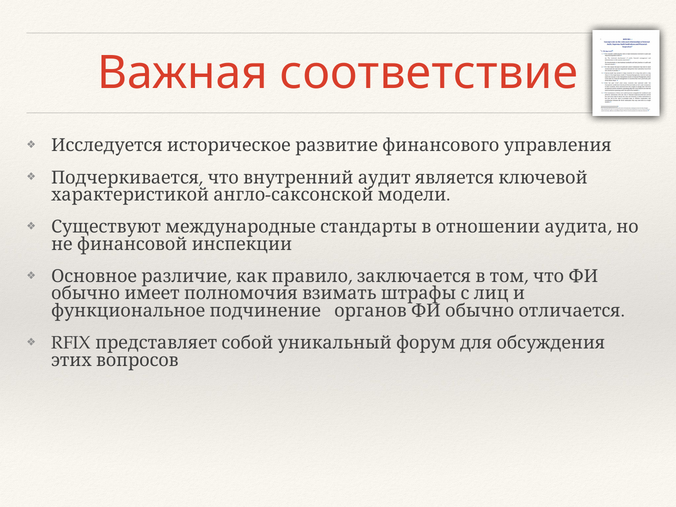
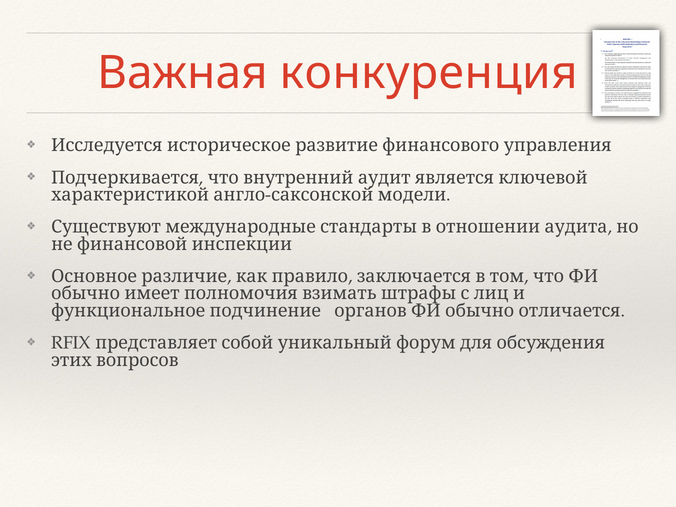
соответствие: соответствие -> конкуренция (429, 73)
